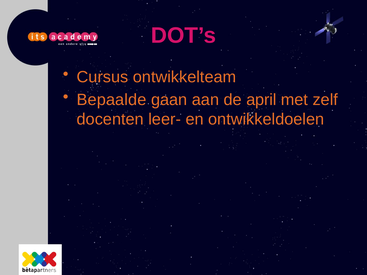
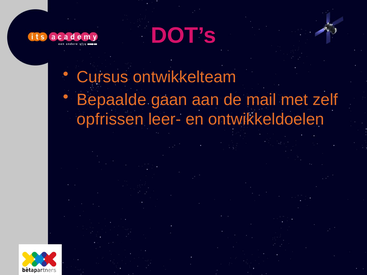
april: april -> mail (261, 100)
docenten: docenten -> opfrissen (110, 119)
